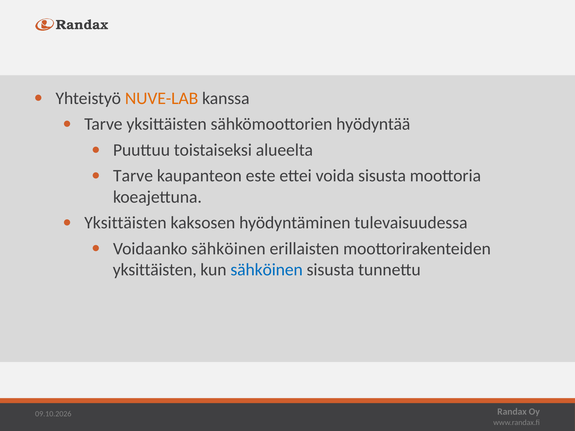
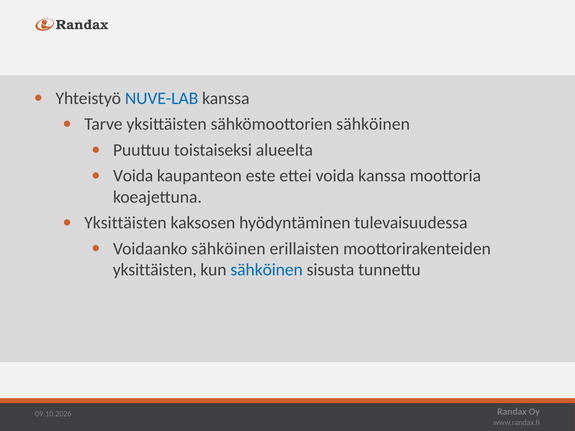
NUVE-LAB colour: orange -> blue (162, 98)
sähkömoottorien hyödyntää: hyödyntää -> sähköinen (373, 124)
Tarve: Tarve -> Voida (133, 176)
voida sisusta: sisusta -> kanssa (382, 176)
